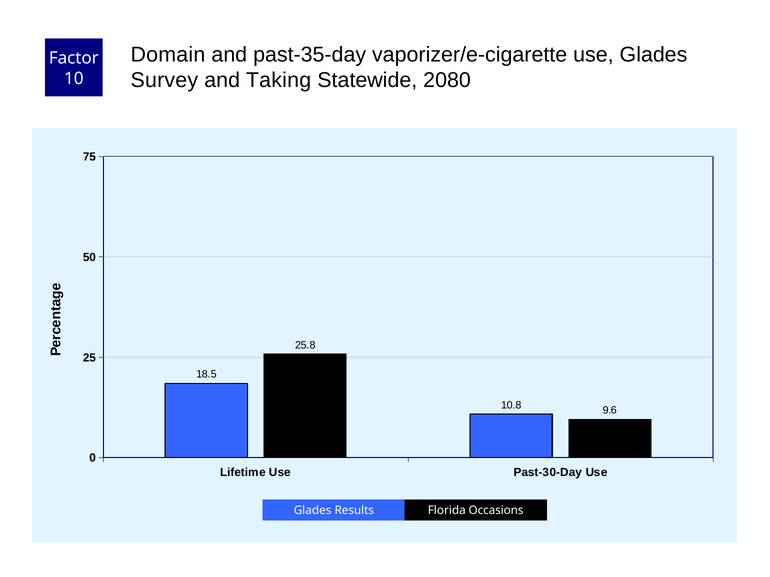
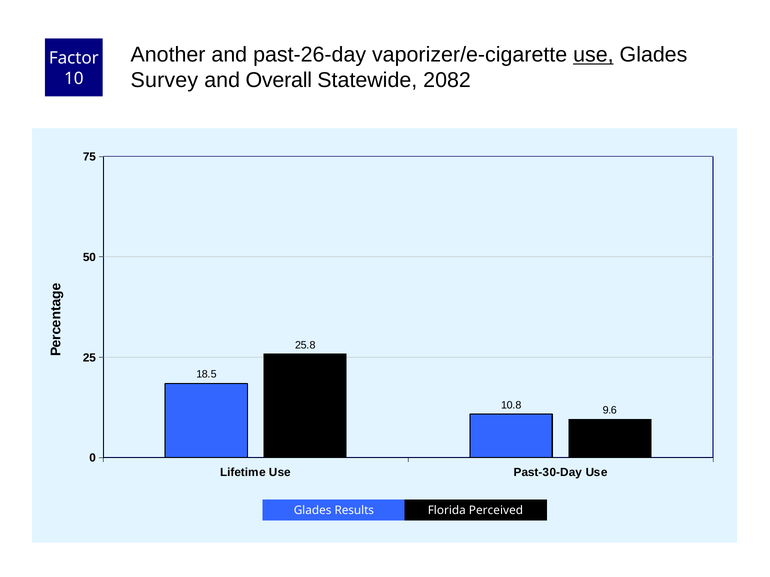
Domain: Domain -> Another (168, 55)
past-35-day: past-35-day -> past-26-day (310, 55)
use underline: none -> present (593, 55)
Taking: Taking -> Overall (279, 80)
2080: 2080 -> 2082 (447, 80)
Occasions: Occasions -> Perceived (496, 511)
